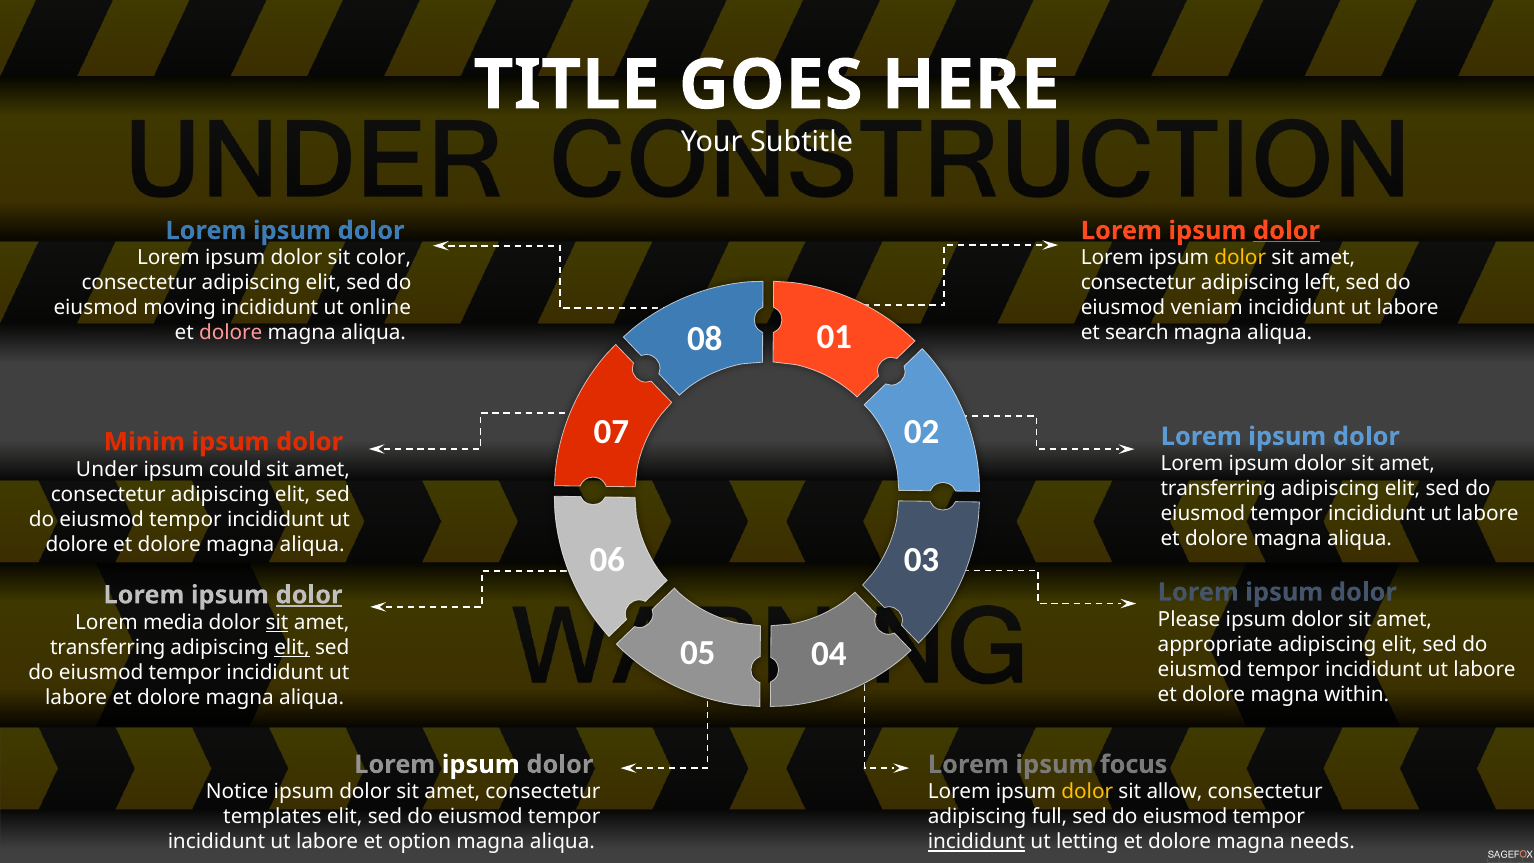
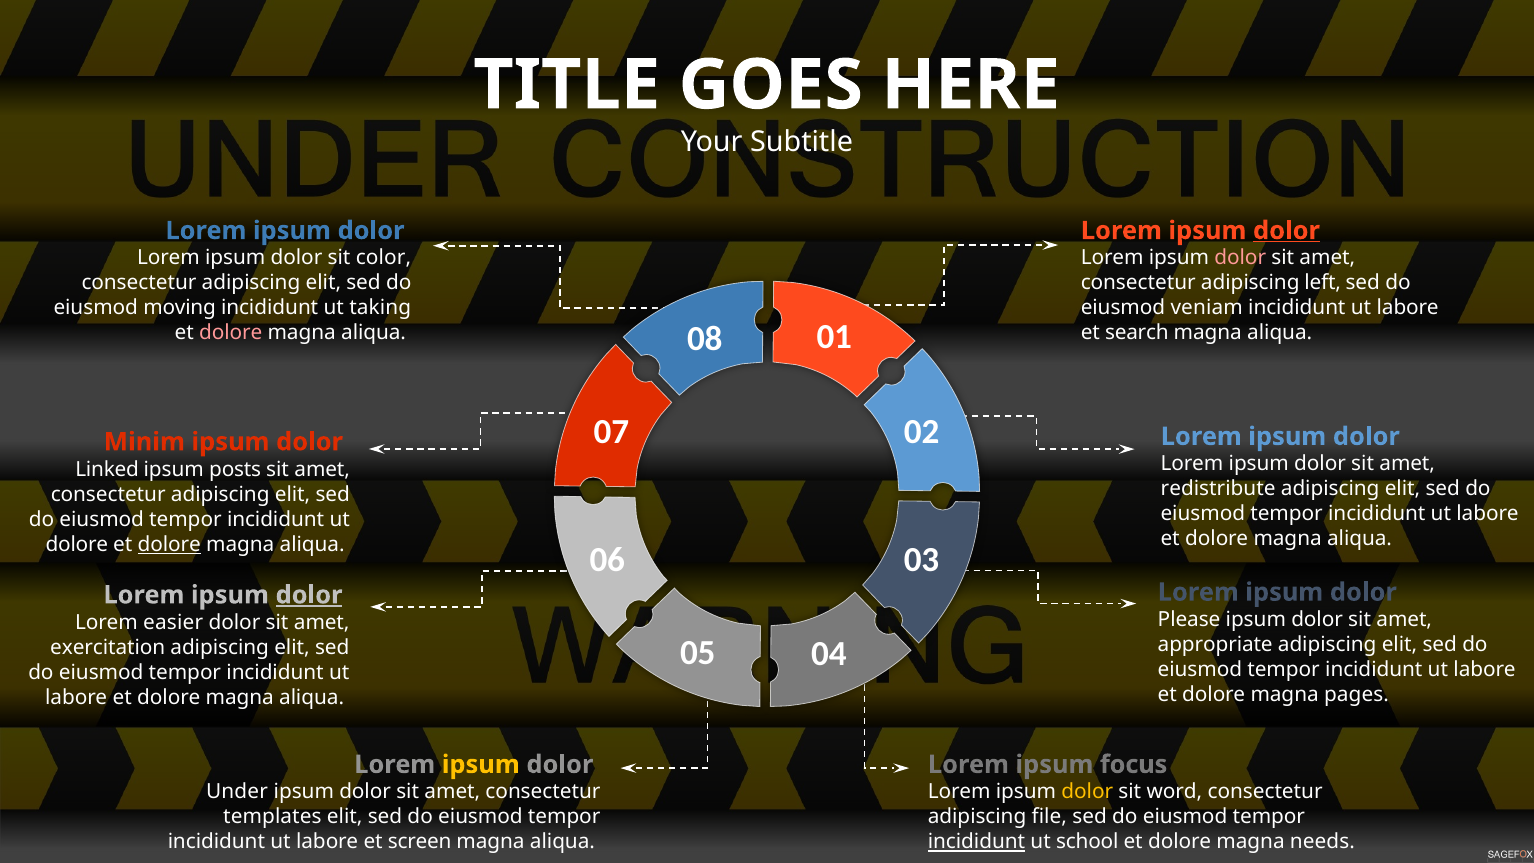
dolor colour: yellow -> pink (1240, 258)
online: online -> taking (380, 308)
Under: Under -> Linked (107, 469)
could: could -> posts (235, 469)
transferring: transferring -> redistribute (1218, 489)
dolore underline: none -> present (169, 544)
media: media -> easier (173, 622)
sit underline: present -> none (277, 622)
transferring: transferring -> exercitation (108, 647)
elit underline: present -> none (292, 647)
within: within -> pages (1356, 695)
ipsum colour: white -> yellow (481, 764)
Notice: Notice -> Under (237, 792)
allow: allow -> word (1174, 792)
full: full -> file (1049, 817)
option: option -> screen (420, 842)
letting: letting -> school (1087, 842)
